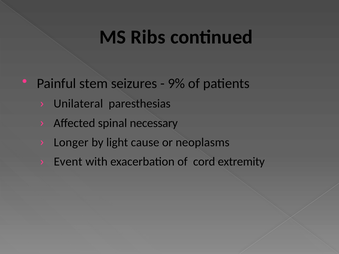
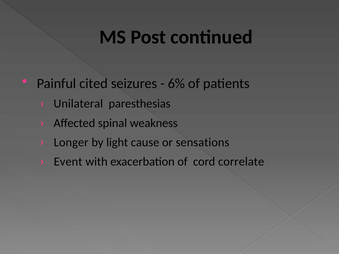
Ribs: Ribs -> Post (148, 37)
stem: stem -> cited (94, 83)
9%: 9% -> 6% (176, 83)
necessary: necessary -> weakness (154, 123)
neoplasms: neoplasms -> sensations (203, 142)
extremity: extremity -> correlate (241, 162)
